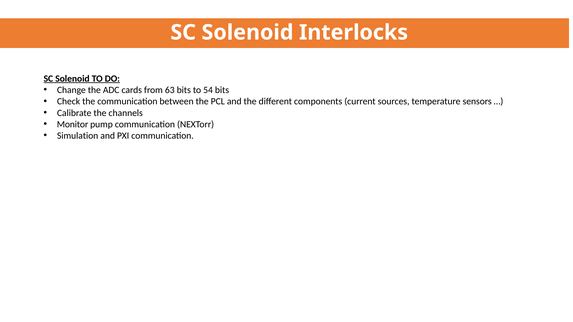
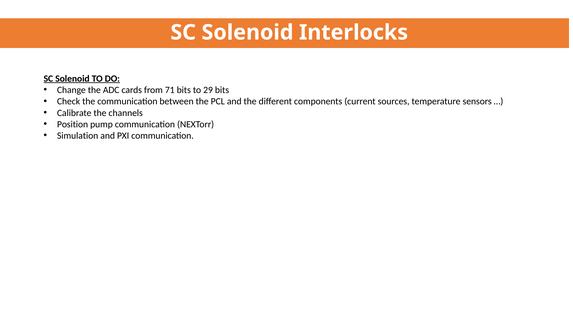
63: 63 -> 71 (170, 90)
54: 54 -> 29 (208, 90)
Monitor: Monitor -> Position (73, 124)
